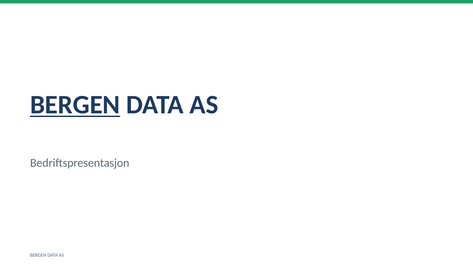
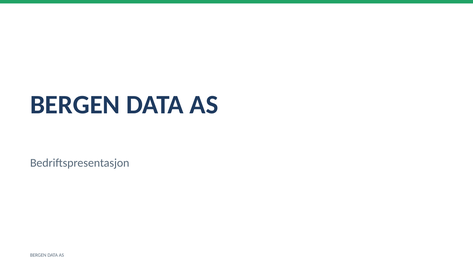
BERGEN underline: present -> none (75, 105)
